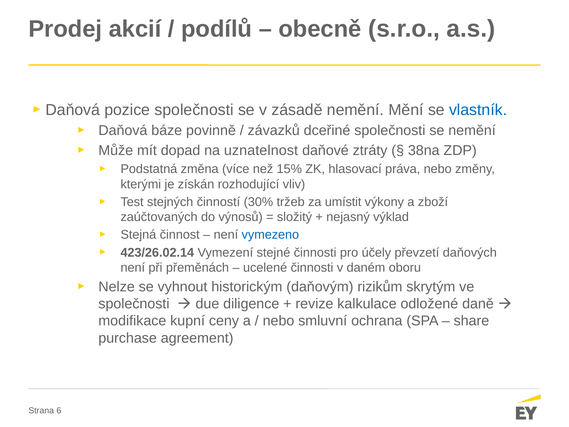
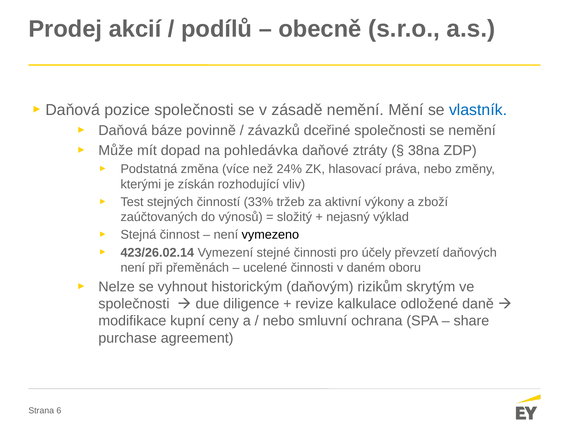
uznatelnost: uznatelnost -> pohledávka (261, 150)
15%: 15% -> 24% (289, 169)
30%: 30% -> 33% (258, 202)
umístit: umístit -> aktivní (343, 202)
vymezeno colour: blue -> black (270, 235)
